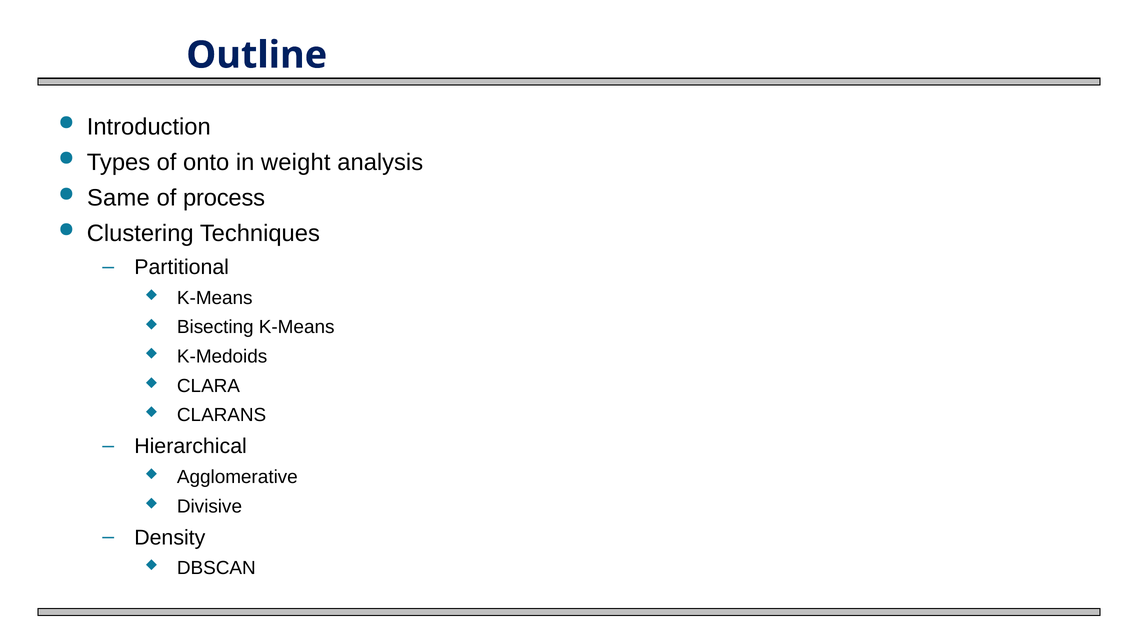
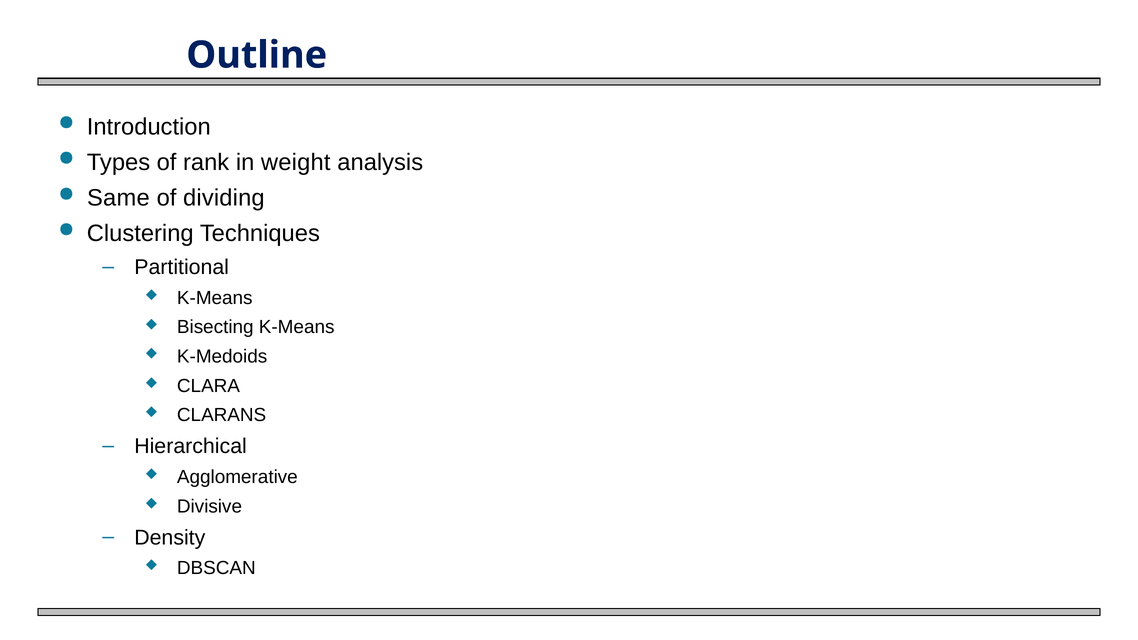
onto: onto -> rank (206, 162)
process: process -> dividing (224, 198)
